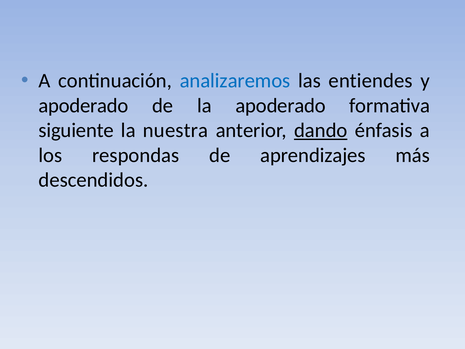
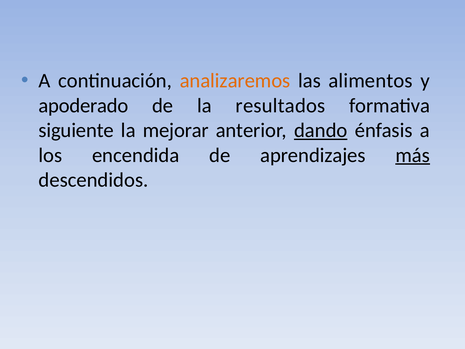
analizaremos colour: blue -> orange (235, 81)
entiendes: entiendes -> alimentos (371, 81)
la apoderado: apoderado -> resultados (280, 105)
nuestra: nuestra -> mejorar (176, 130)
respondas: respondas -> encendida (136, 155)
más underline: none -> present (413, 155)
